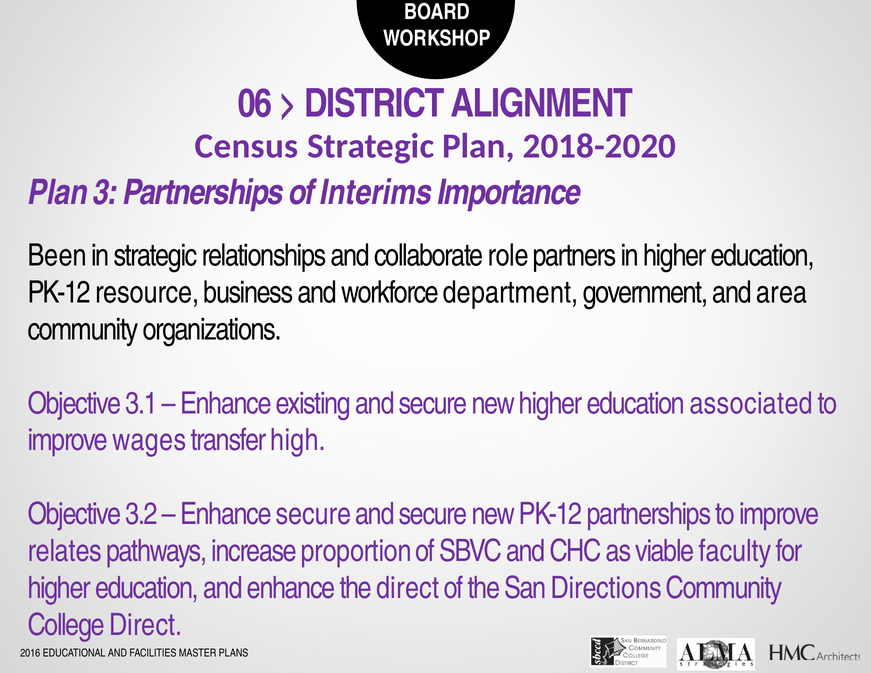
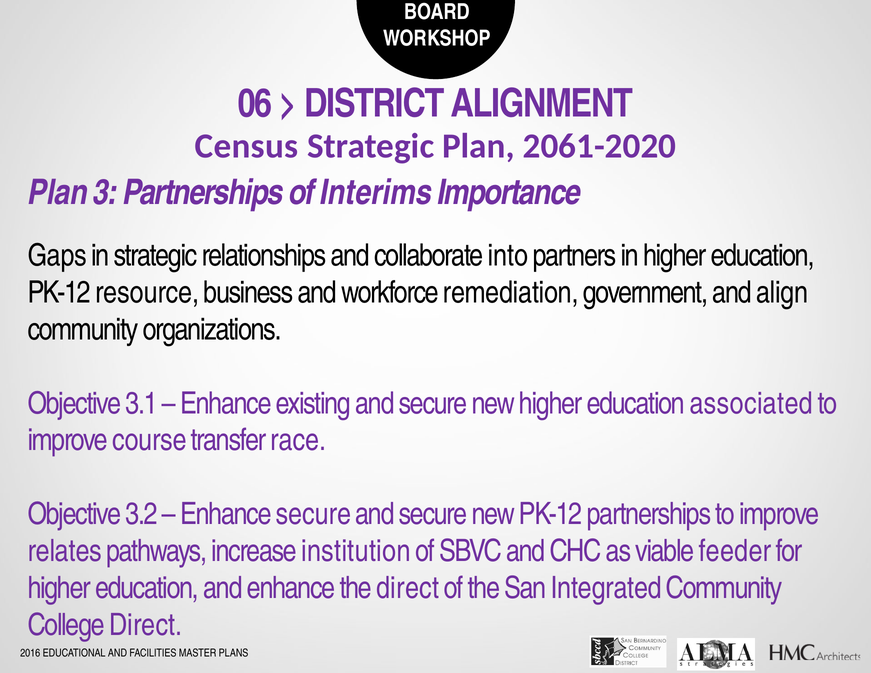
2018-2020: 2018-2020 -> 2061-2020 (600, 146)
Been: Been -> Gaps (57, 256)
role: role -> into (508, 256)
department: department -> remediation (511, 292)
area: area -> align (782, 292)
wages: wages -> course (149, 440)
high: high -> race (298, 440)
proportion: proportion -> institution (356, 551)
faculty: faculty -> feeder (735, 551)
Directions: Directions -> Integrated (606, 588)
